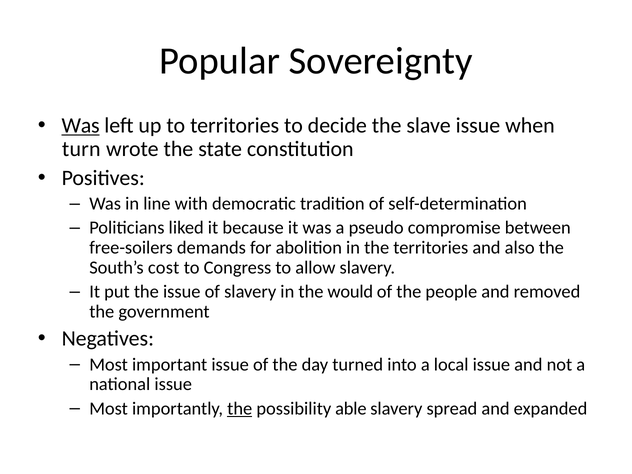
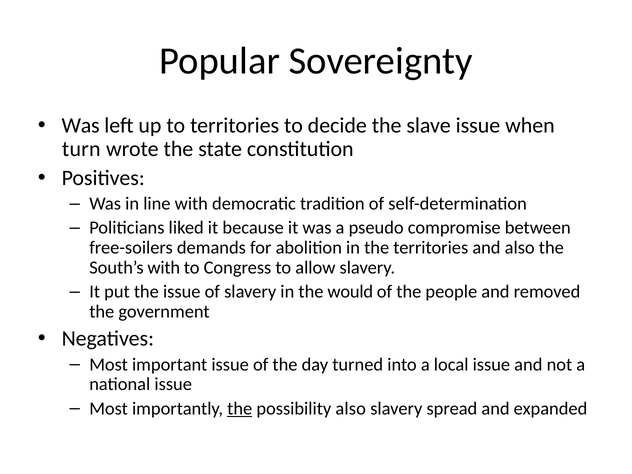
Was underline: present -> none (81, 125)
South’s cost: cost -> with (164, 268)
possibility able: able -> also (351, 408)
